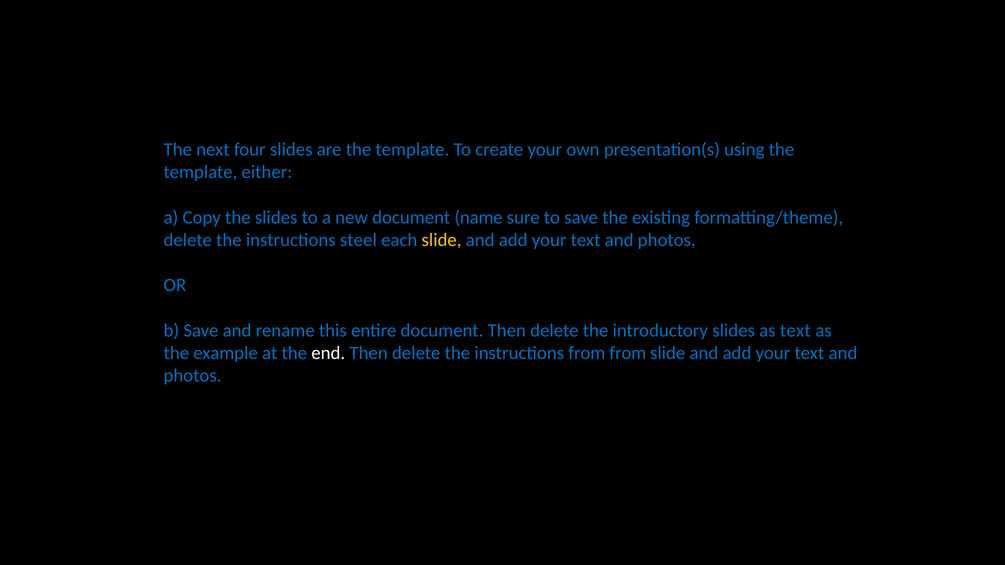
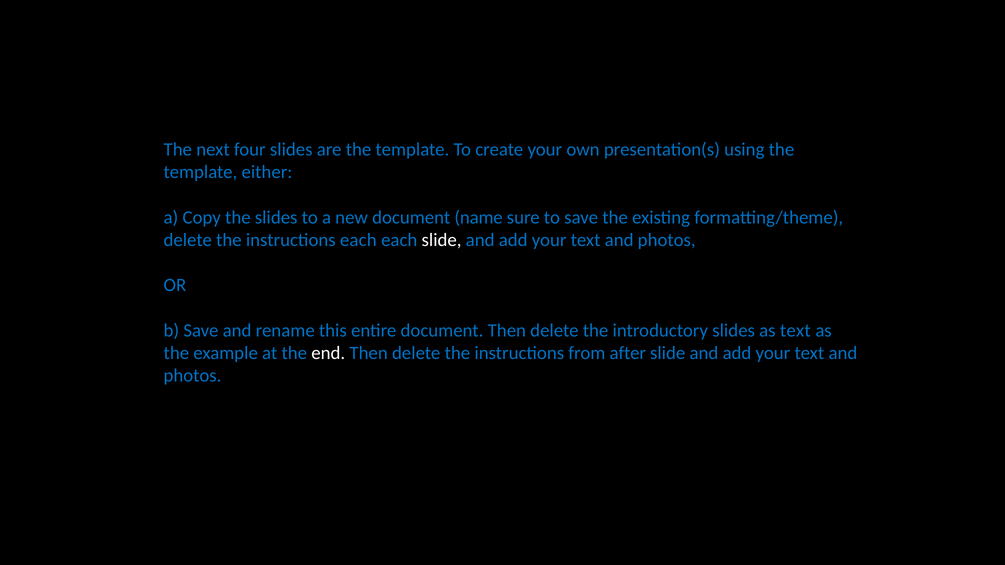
instructions steel: steel -> each (358, 240)
slide colour: yellow -> white (442, 240)
from from: from -> after (628, 353)
